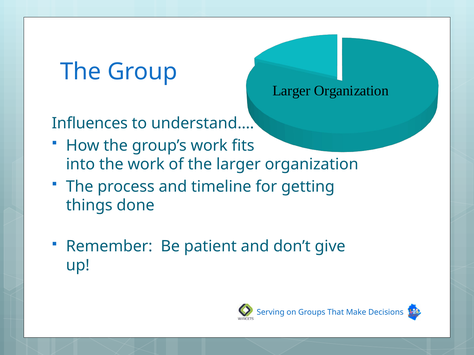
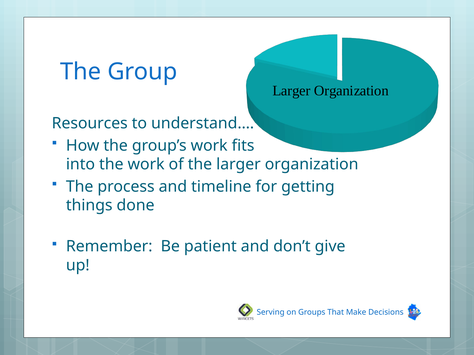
Influences: Influences -> Resources (90, 124)
